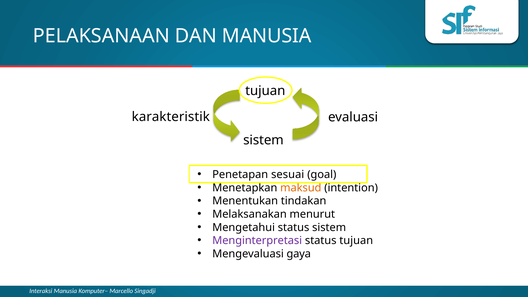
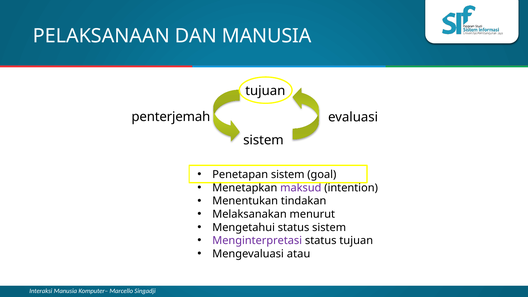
karakteristik: karakteristik -> penterjemah (171, 117)
Penetapan sesuai: sesuai -> sistem (288, 175)
maksud colour: orange -> purple (301, 188)
gaya: gaya -> atau (299, 254)
